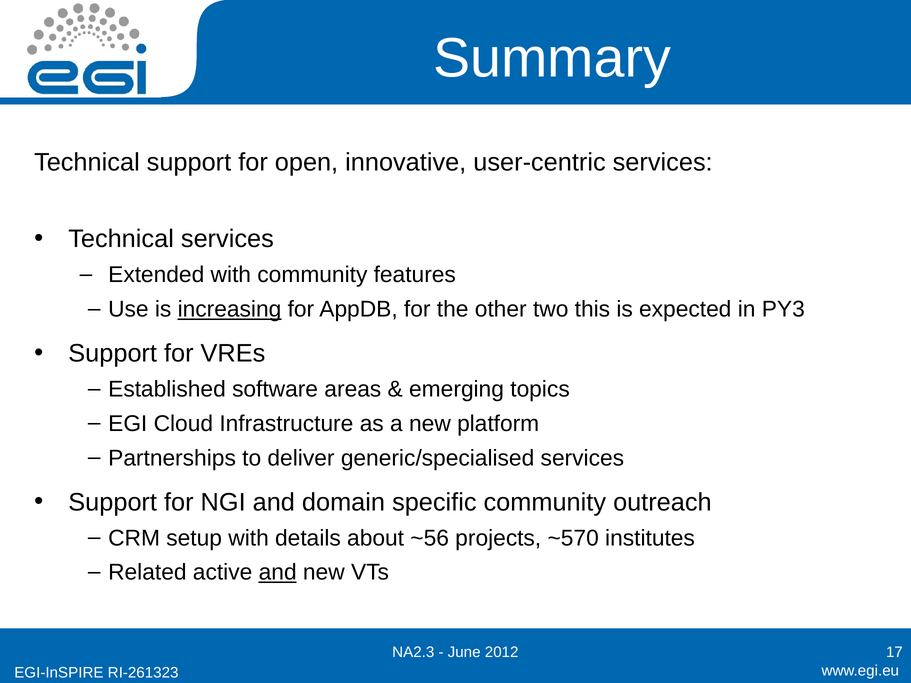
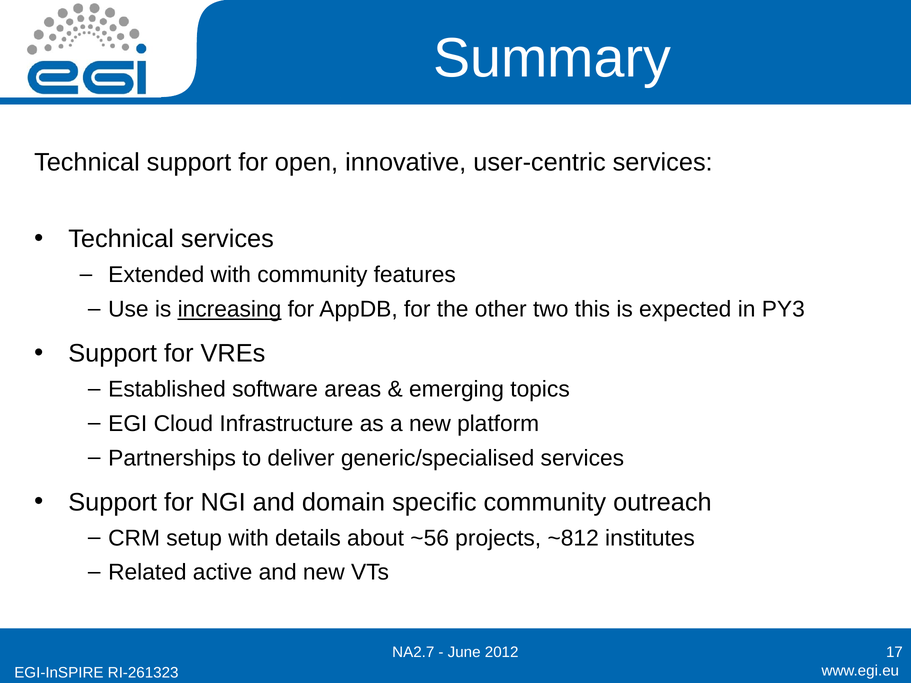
~570: ~570 -> ~812 (573, 538)
and underline: present -> none (278, 573)
NA2.3: NA2.3 -> NA2.7 (413, 652)
